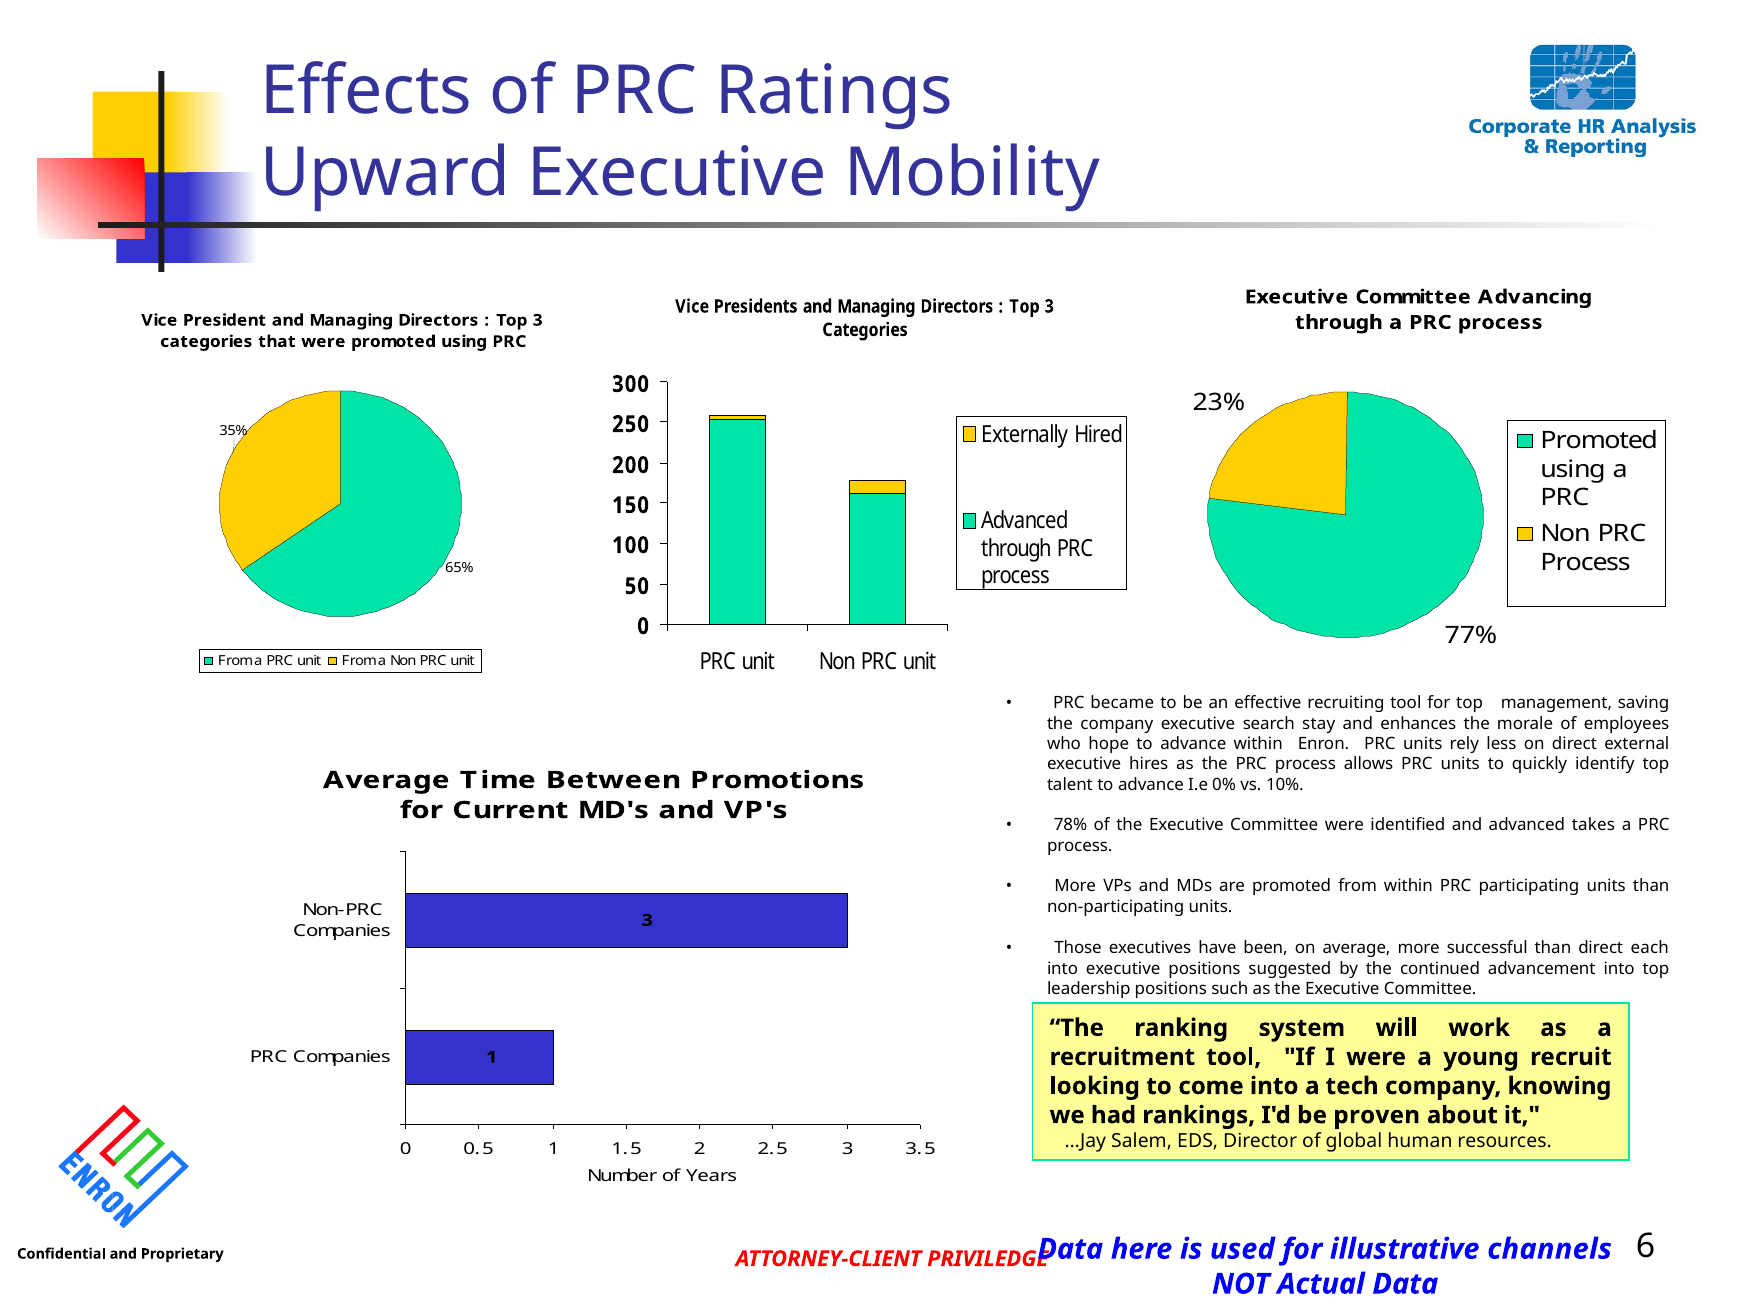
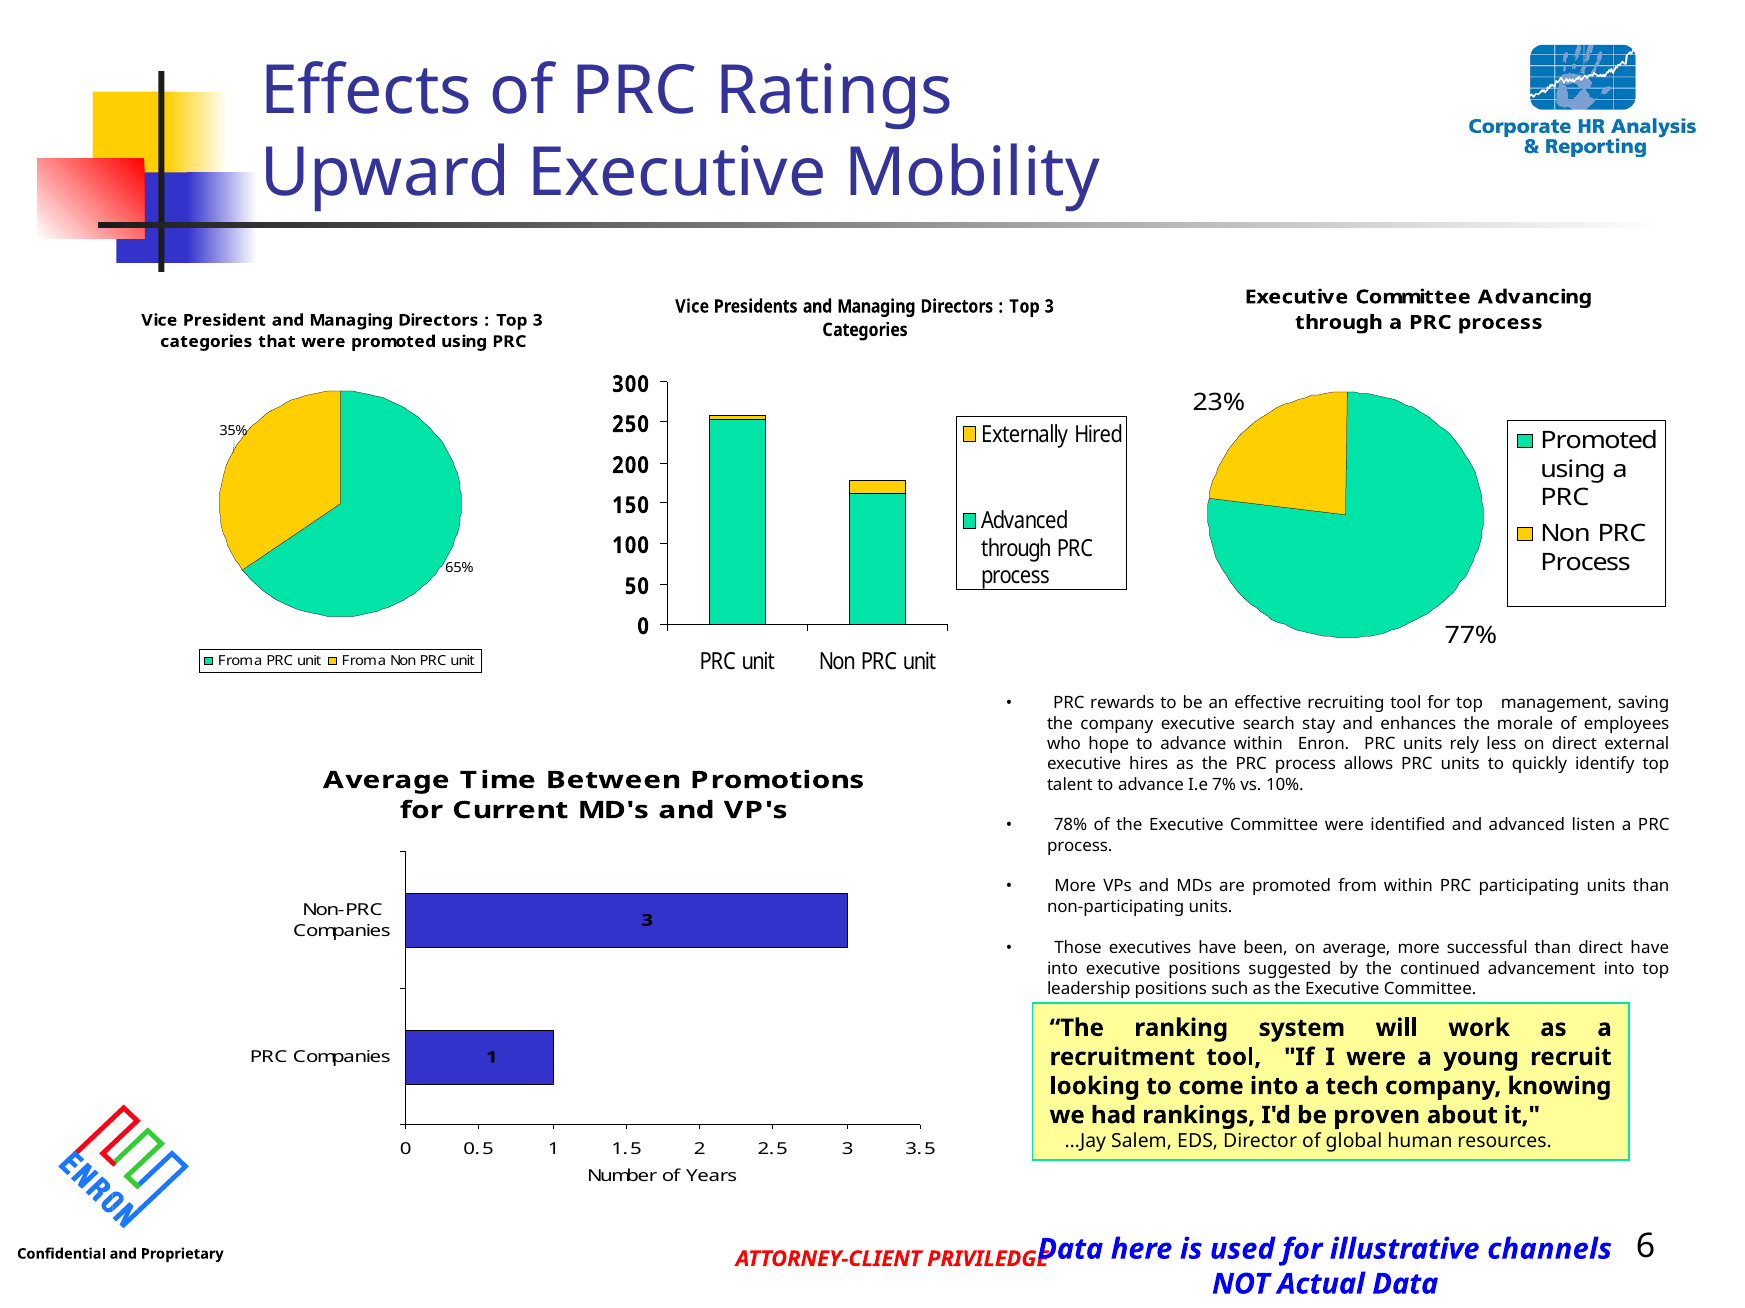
became: became -> rewards (1122, 704)
0%: 0% -> 7% (1224, 785)
takes: takes -> listen (1593, 826)
direct each: each -> have (1650, 949)
